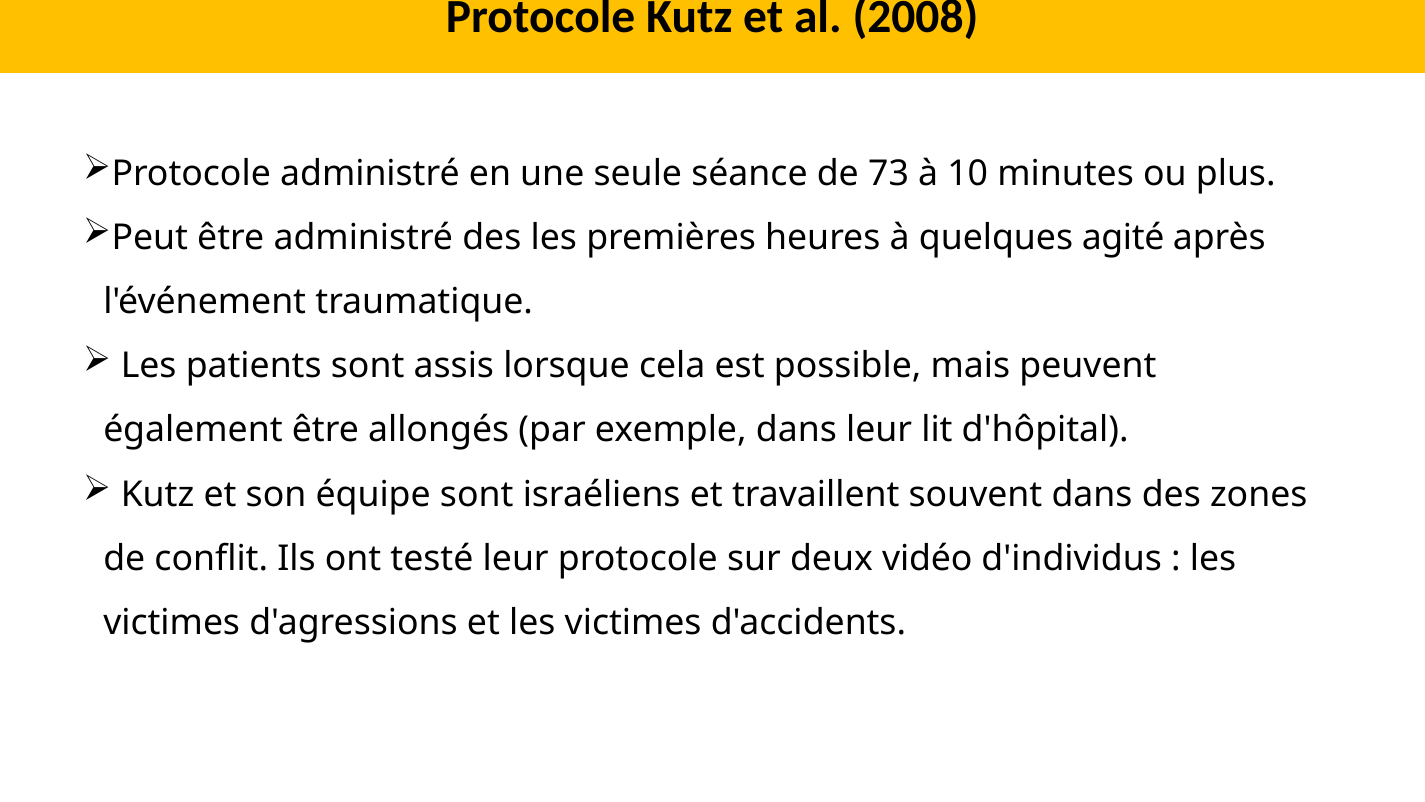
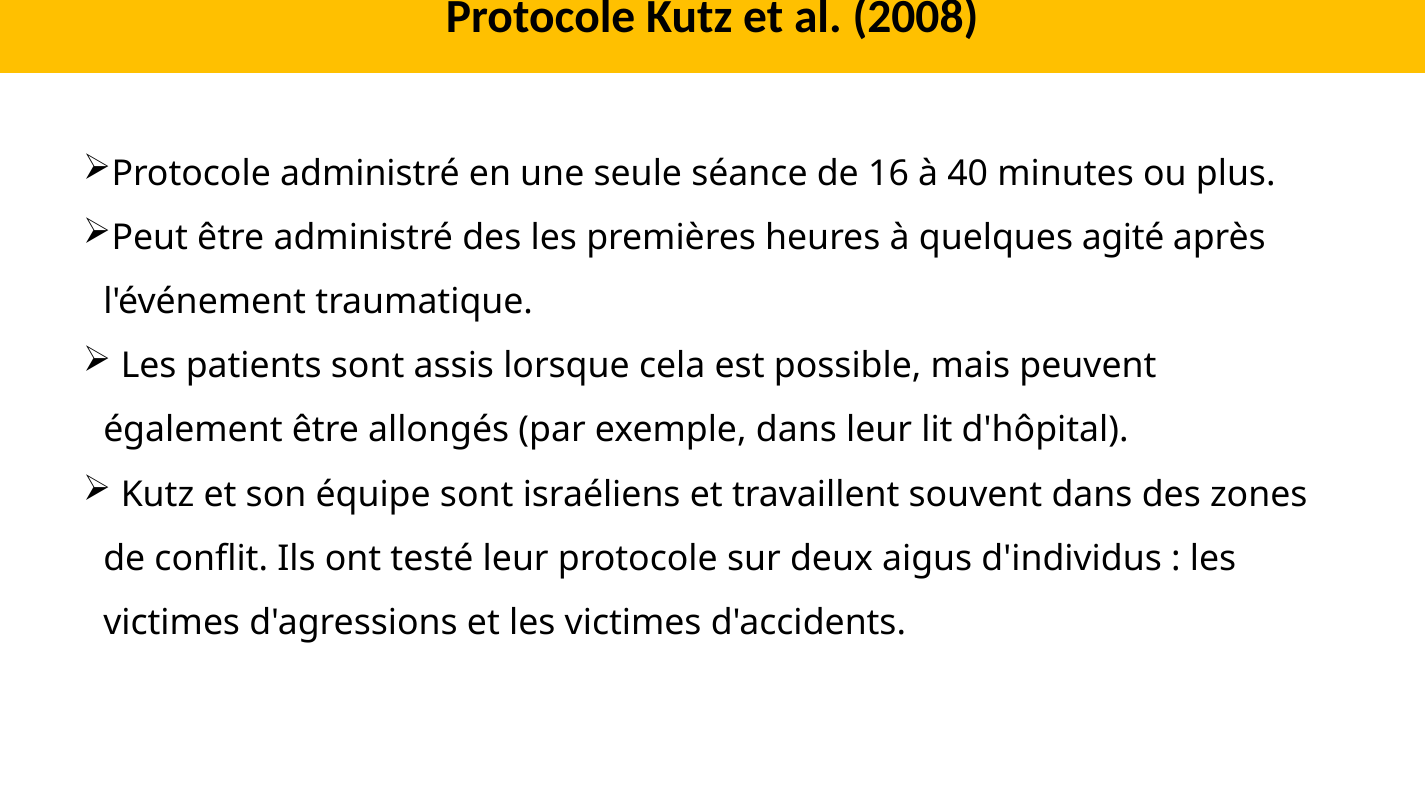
73: 73 -> 16 (888, 173)
10: 10 -> 40 (968, 173)
vidéo: vidéo -> aigus (927, 558)
